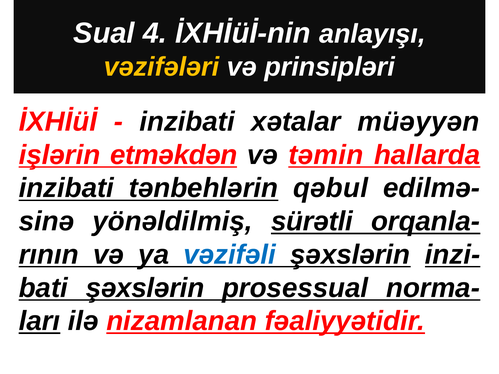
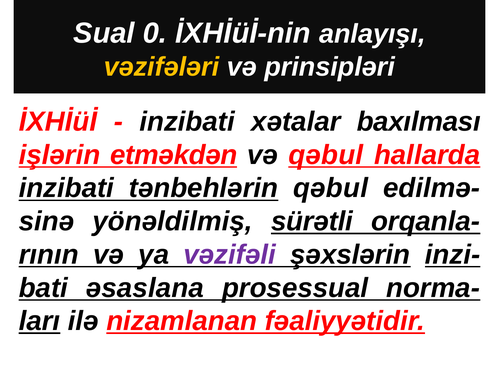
4: 4 -> 0 (155, 33)
müəyyən: müəyyən -> baxılması (419, 122)
və təmin: təmin -> qəbul (326, 155)
vəzifəli colour: blue -> purple (230, 255)
şəxslərin: şəxslərin -> əsaslana (145, 288)
